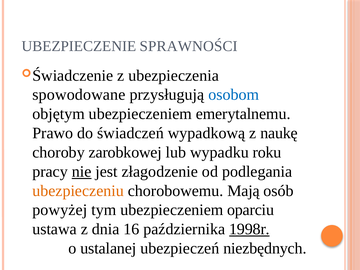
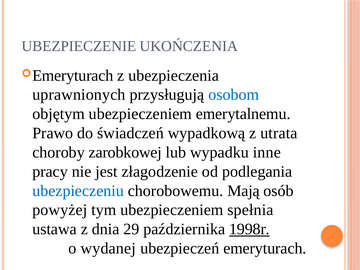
SPRAWNOŚCI: SPRAWNOŚCI -> UKOŃCZENIA (189, 46)
Świadczenie: Świadczenie -> Emeryturach (73, 75)
spowodowane: spowodowane -> uprawnionych (79, 95)
naukę: naukę -> utrata (279, 133)
roku: roku -> inne (267, 152)
nie underline: present -> none (82, 172)
ubezpieczeniu colour: orange -> blue (78, 191)
oparciu: oparciu -> spełnia (250, 210)
16: 16 -> 29 (131, 229)
ustalanej: ustalanej -> wydanej (108, 248)
ubezpieczeń niezbędnych: niezbędnych -> emeryturach (265, 248)
